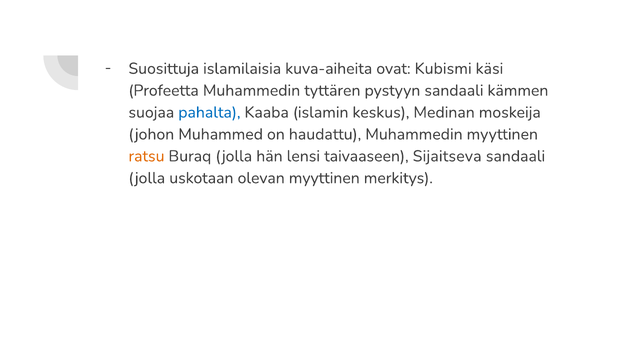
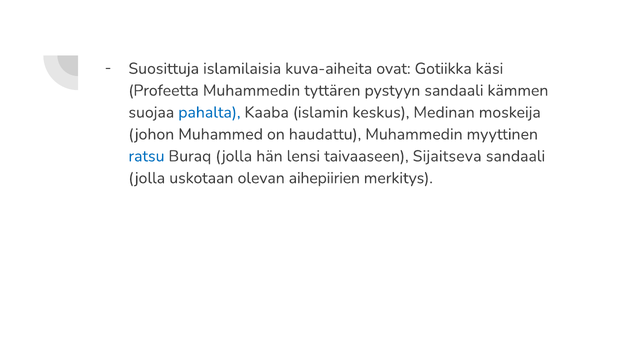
Kubismi: Kubismi -> Gotiikka (443, 69)
ratsu colour: orange -> blue (146, 156)
olevan myyttinen: myyttinen -> aihepiirien (324, 178)
